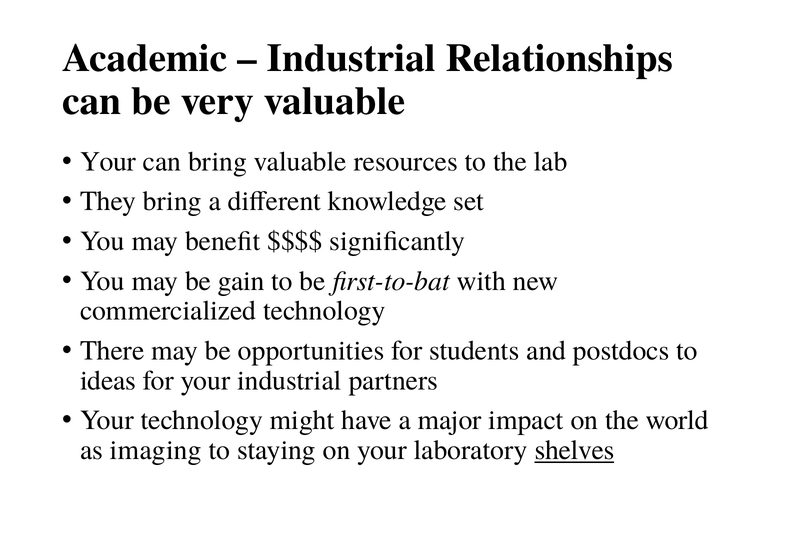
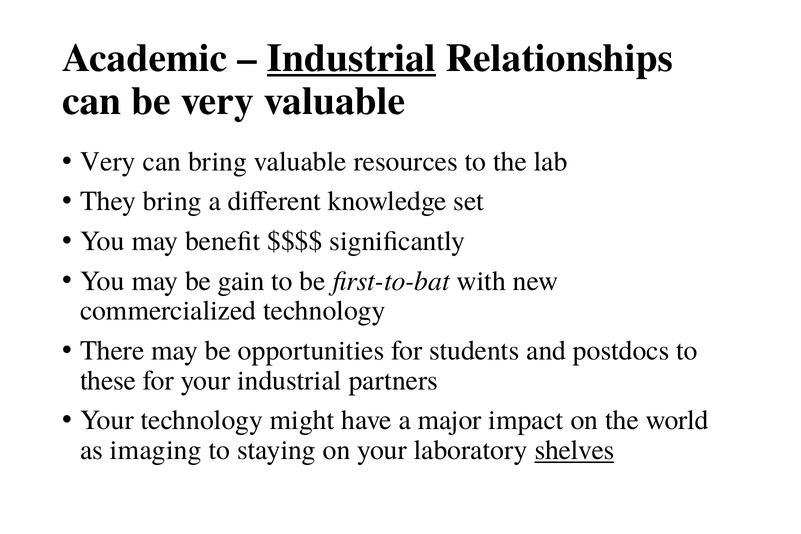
Industrial underline: none -> present (351, 58)
Your: Your -> Very (108, 161)
ideas: ideas -> these (108, 381)
